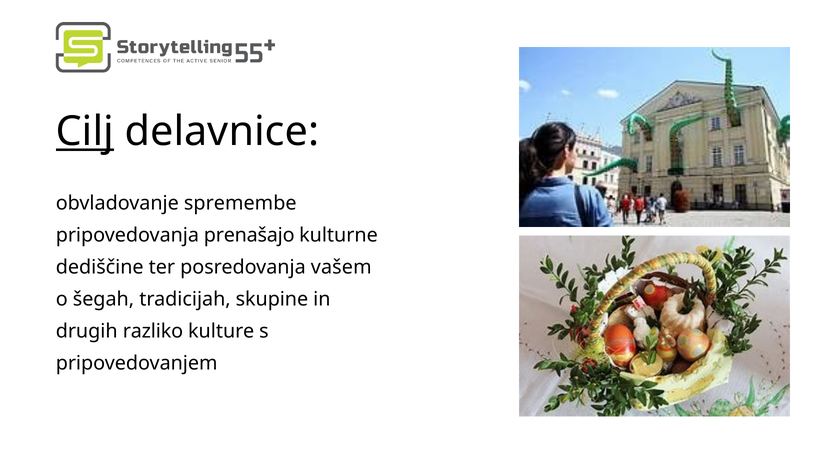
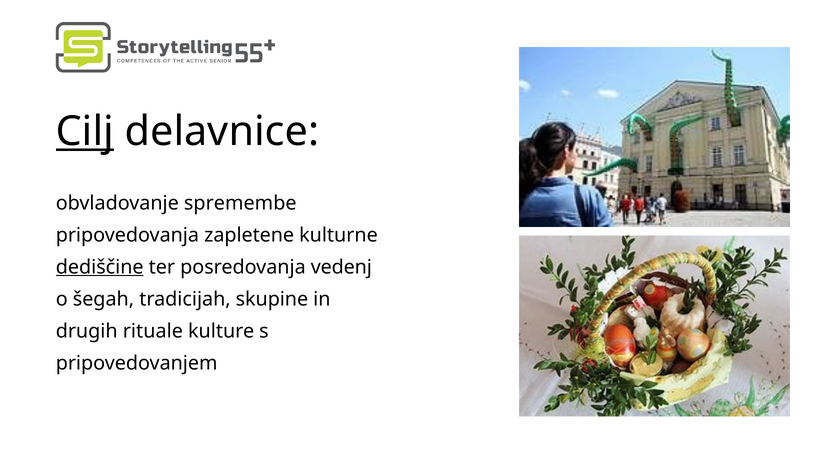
prenašajo: prenašajo -> zapletene (249, 235)
dediščine underline: none -> present (100, 267)
vašem: vašem -> vedenj (341, 267)
razliko: razliko -> rituale (153, 331)
